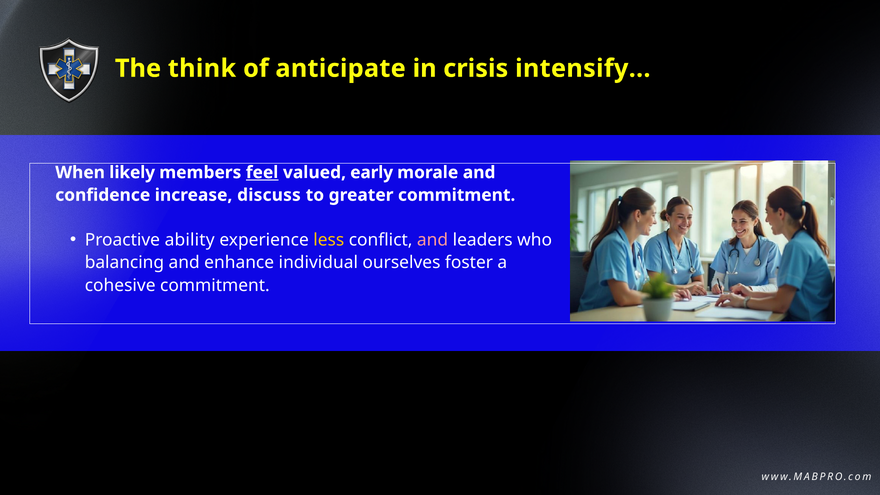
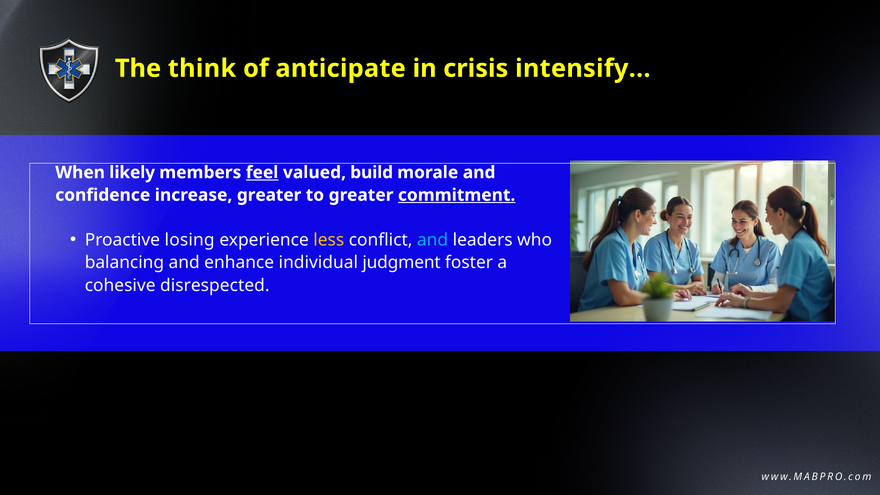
early: early -> build (372, 173)
increase discuss: discuss -> greater (269, 195)
commitment underline: none -> present (457, 195)
ability: ability -> losing (190, 240)
and colour: pink -> light blue (433, 240)
ourselves: ourselves -> judgment (402, 263)
cohesive commitment: commitment -> disrespected (215, 285)
